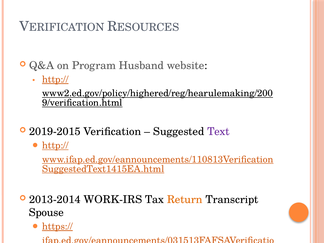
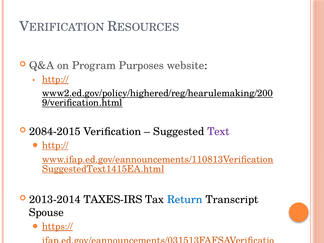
Husband: Husband -> Purposes (141, 66)
2019-2015: 2019-2015 -> 2084-2015 (55, 132)
WORK-IRS: WORK-IRS -> TAXES-IRS (113, 200)
Return colour: orange -> blue (185, 200)
